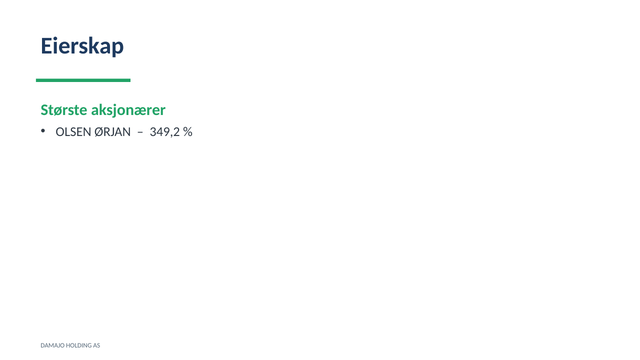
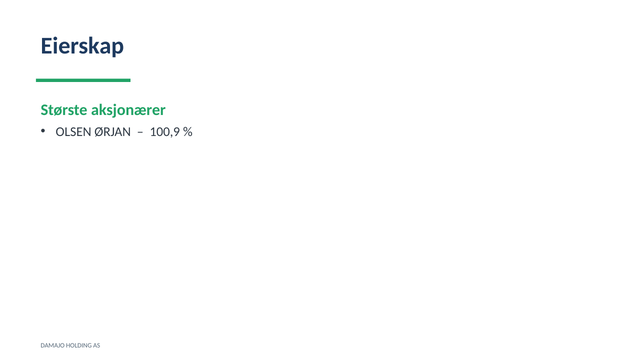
349,2: 349,2 -> 100,9 (165, 132)
